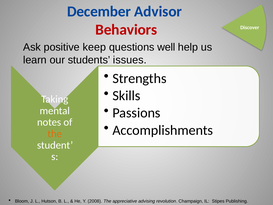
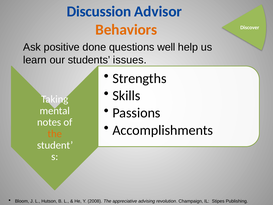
December: December -> Discussion (99, 12)
Behaviors colour: red -> orange (126, 30)
keep: keep -> done (94, 47)
